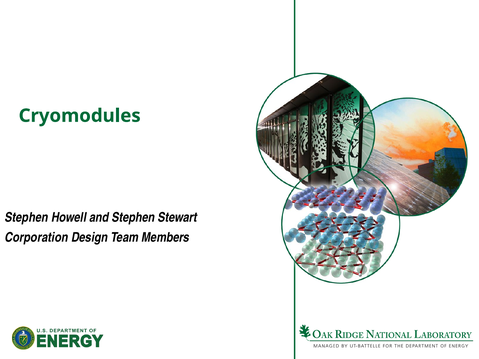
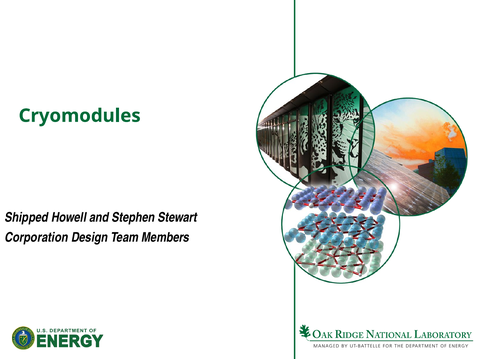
Stephen: Stephen -> Shipped (27, 217)
